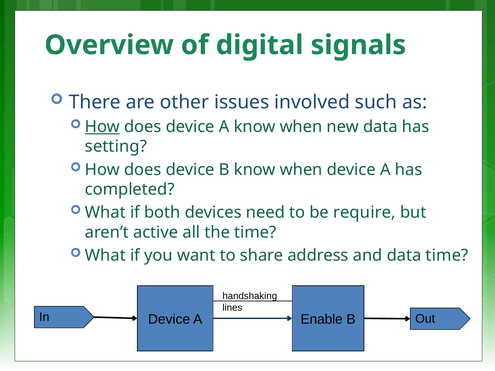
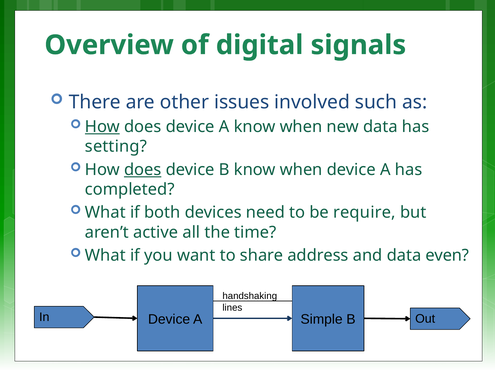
does underline: none -> present (143, 170)
data time: time -> even (447, 255)
Enable: Enable -> Simple (322, 320)
